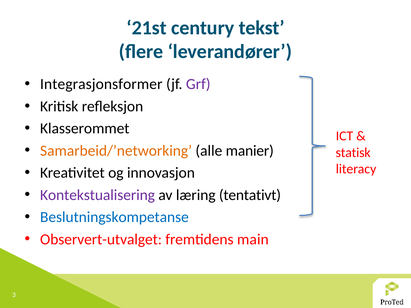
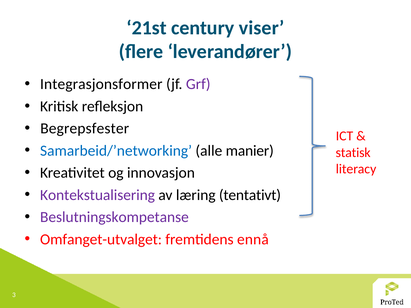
tekst: tekst -> viser (262, 28)
Klasserommet: Klasserommet -> Begrepsfester (85, 129)
Samarbeid/’networking colour: orange -> blue (116, 151)
Beslutningskompetanse colour: blue -> purple (114, 217)
Observert-utvalget: Observert-utvalget -> Omfanget-utvalget (101, 239)
main: main -> ennå (253, 239)
